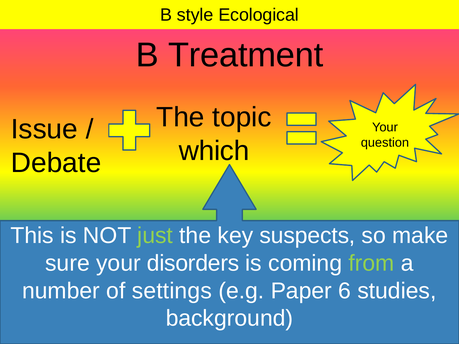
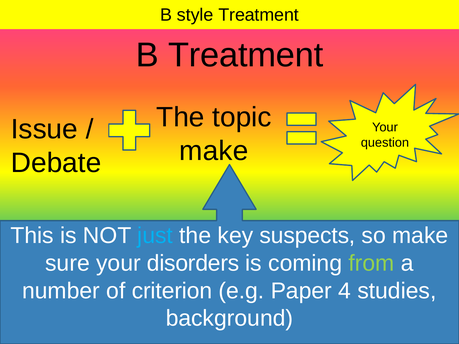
style Ecological: Ecological -> Treatment (259, 15)
which: which -> make (214, 151)
just colour: light green -> light blue (155, 236)
settings: settings -> criterion (172, 291)
6: 6 -> 4 (345, 291)
